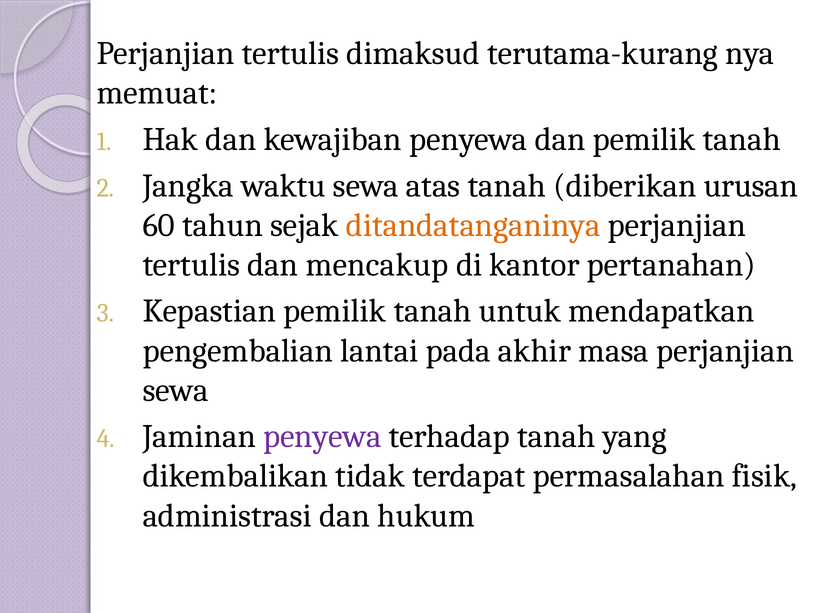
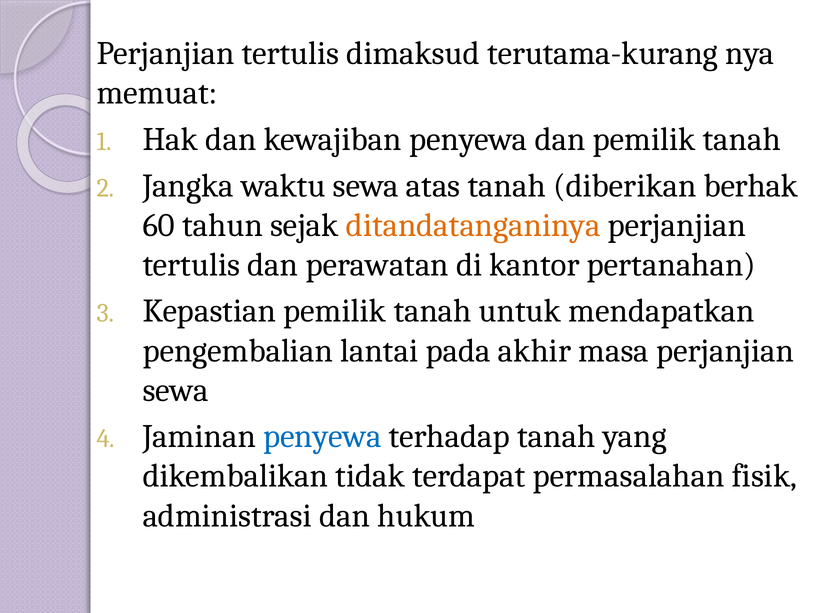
urusan: urusan -> berhak (751, 186)
mencakup: mencakup -> perawatan (377, 265)
penyewa colour: purple -> blue (322, 436)
